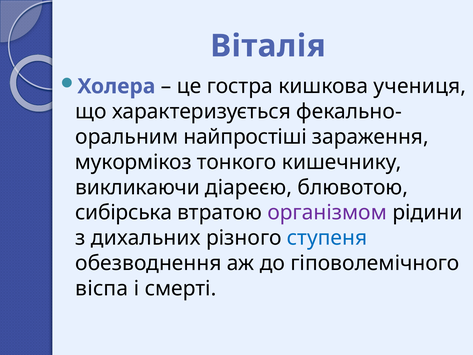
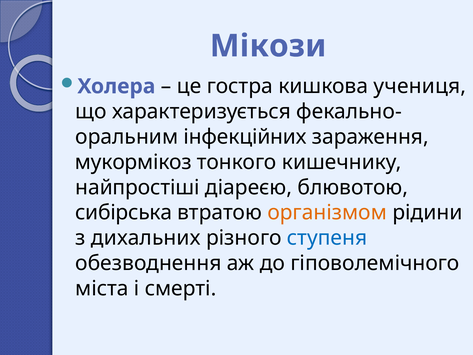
Віталія: Віталія -> Мікози (268, 46)
найпростіші: найпростіші -> інфекційних (245, 137)
викликаючи: викликаючи -> найпростіші (137, 187)
організмом colour: purple -> orange (327, 213)
віспа: віспа -> міста (102, 288)
